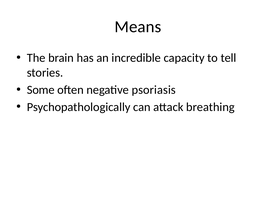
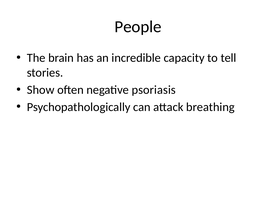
Means: Means -> People (138, 27)
Some: Some -> Show (41, 90)
